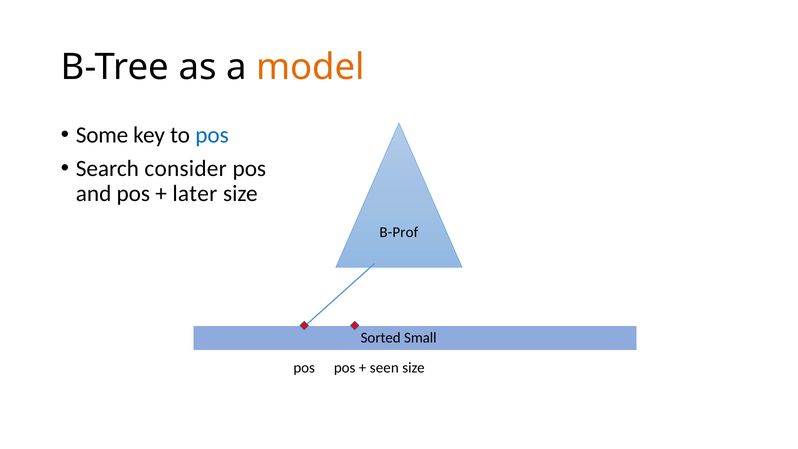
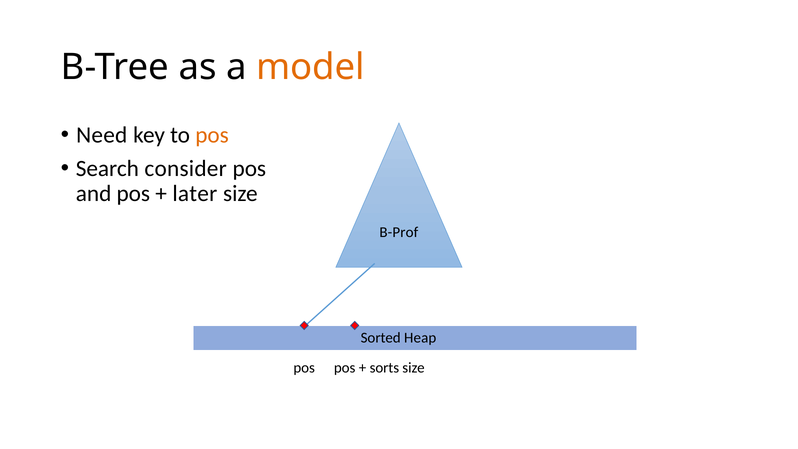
Some: Some -> Need (102, 135)
pos colour: blue -> orange (212, 135)
Small: Small -> Heap (420, 338)
seen: seen -> sorts (384, 368)
